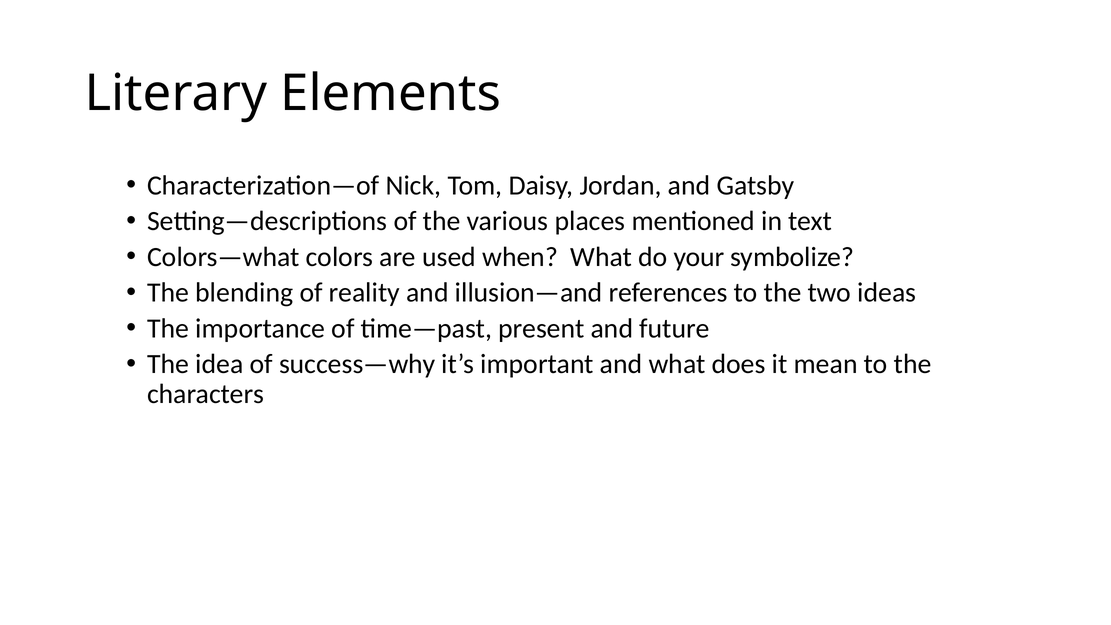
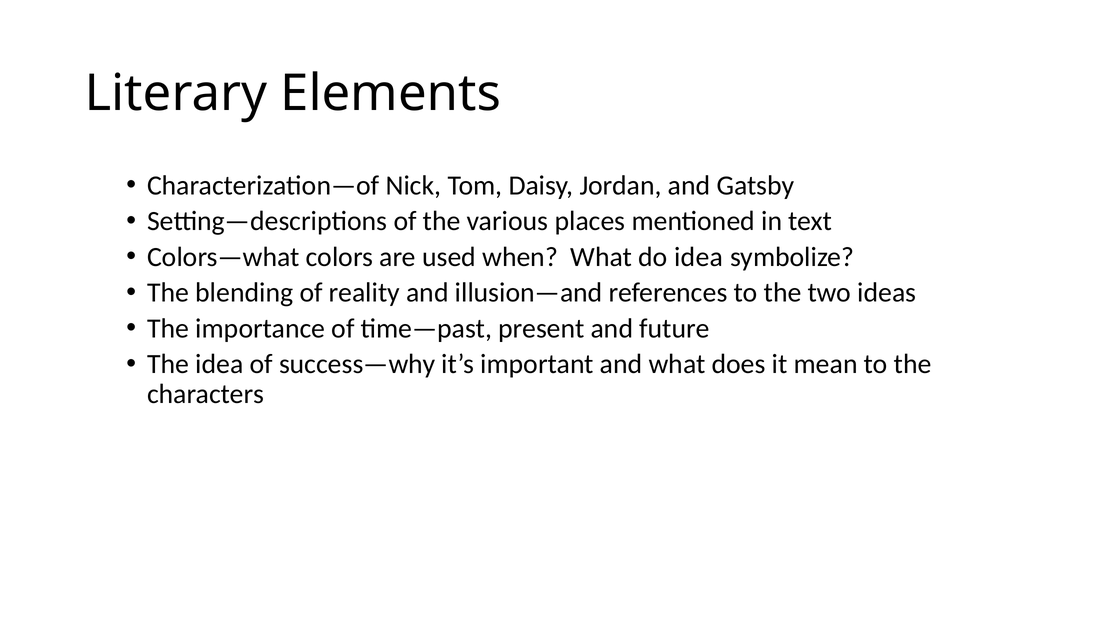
do your: your -> idea (699, 257)
